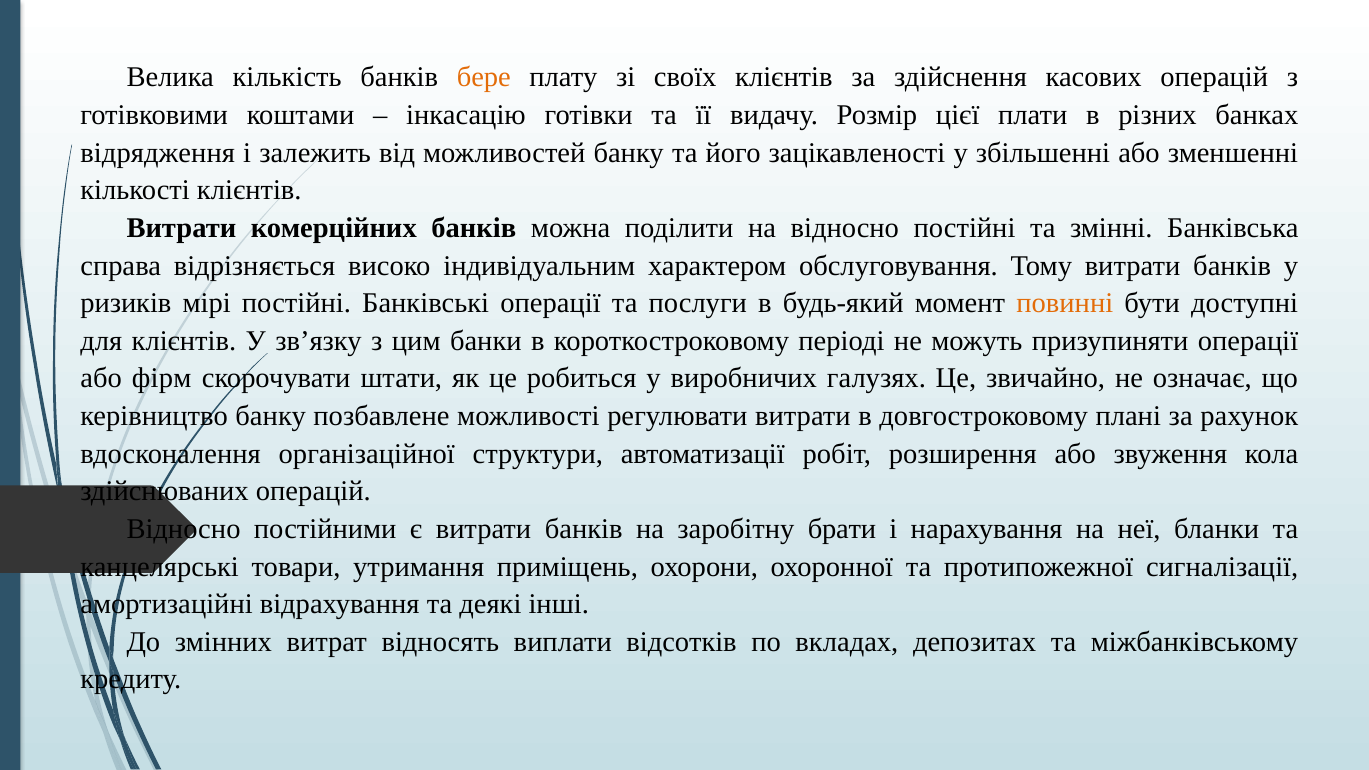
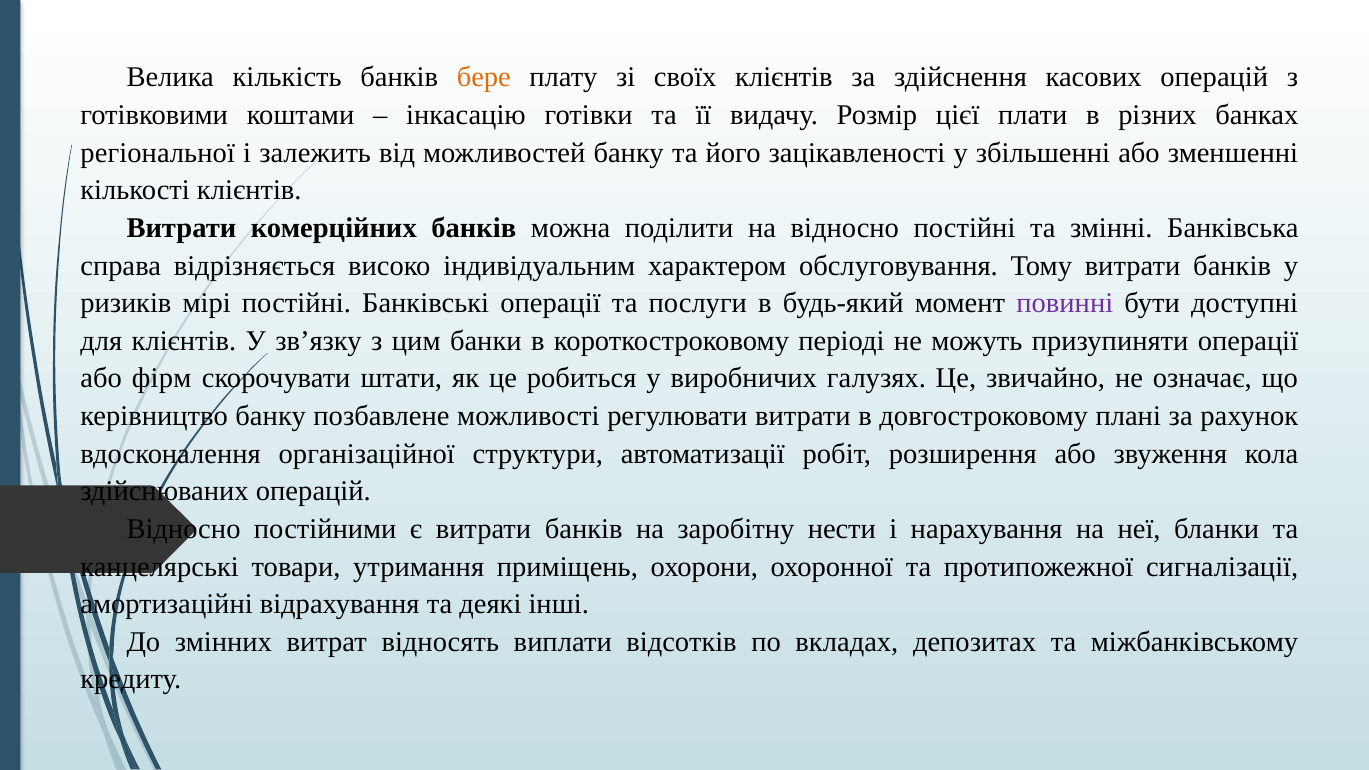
відрядження: відрядження -> регіональної (158, 153)
повинні colour: orange -> purple (1065, 303)
брати: брати -> нести (842, 529)
